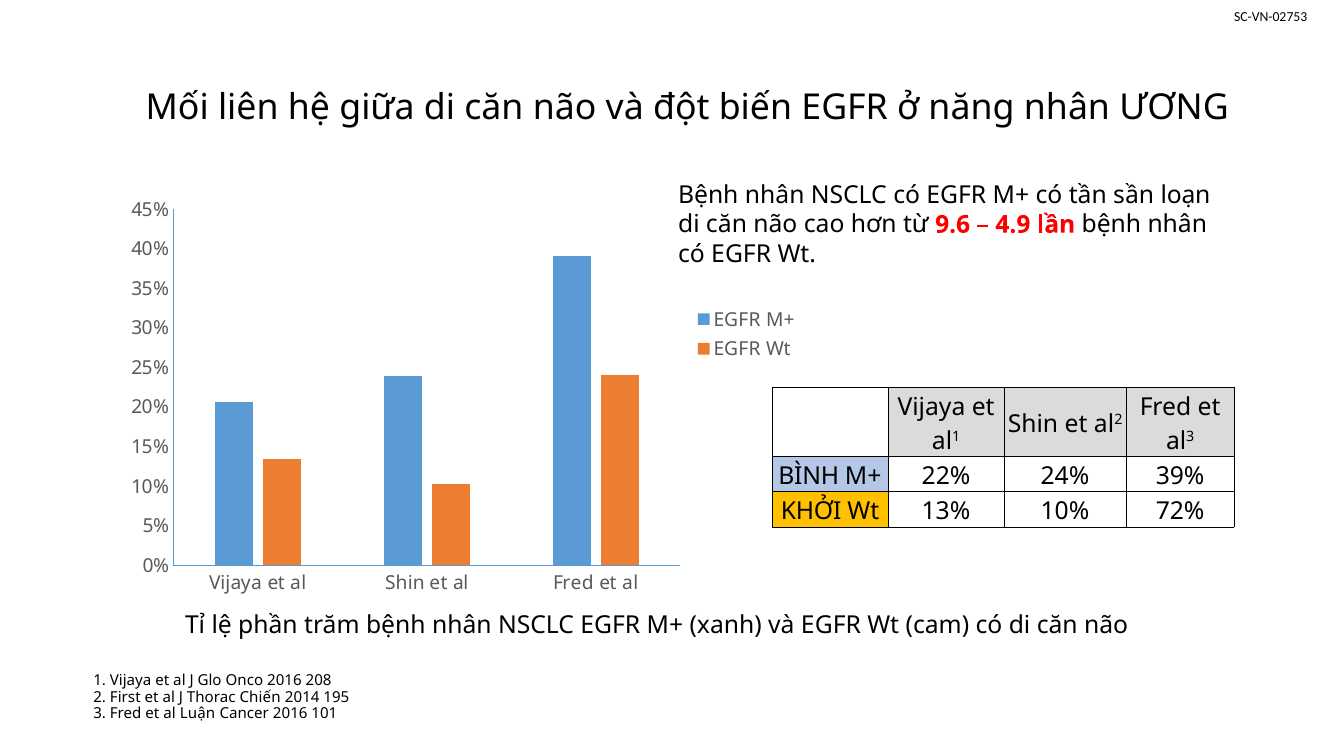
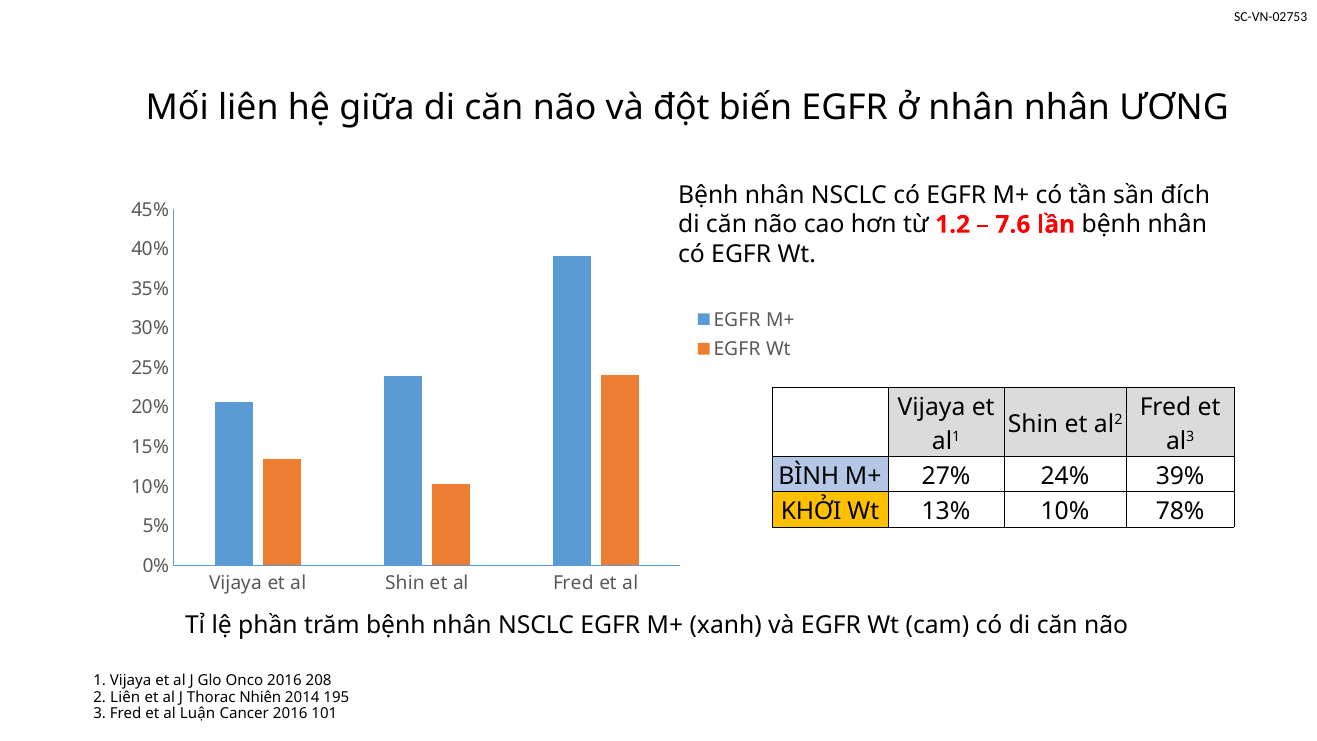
ở năng: năng -> nhân (972, 108)
loạn: loạn -> đích (1185, 195)
9.6: 9.6 -> 1.2 (953, 225)
4.9: 4.9 -> 7.6 (1013, 225)
22%: 22% -> 27% (946, 476)
72%: 72% -> 78% (1180, 511)
2 First: First -> Liên (125, 697)
Chiến: Chiến -> Nhiên (260, 697)
